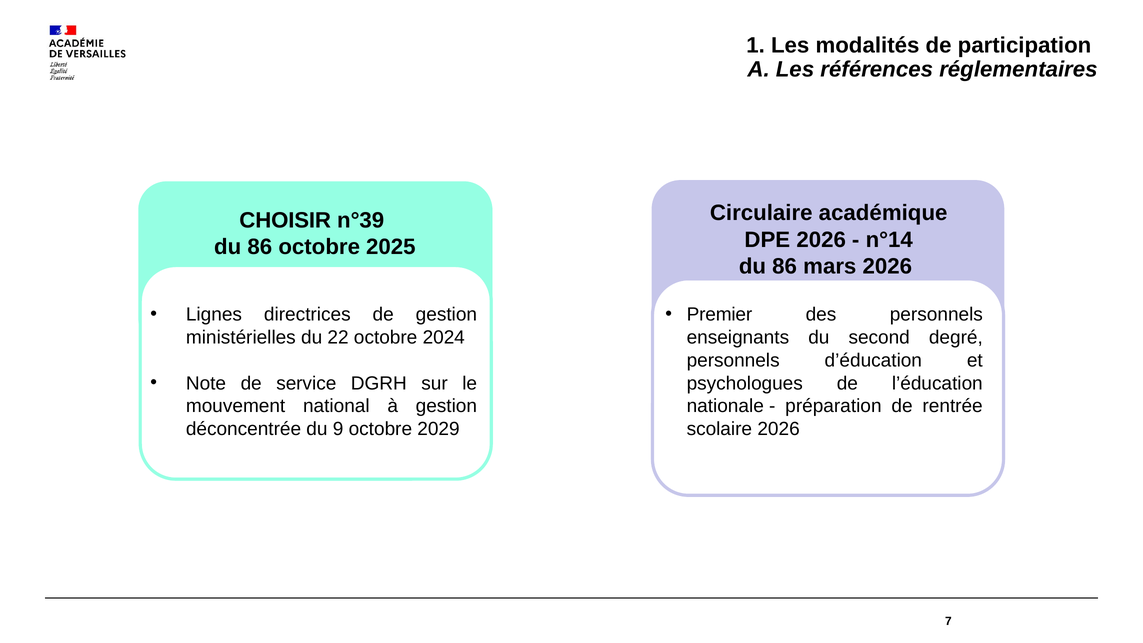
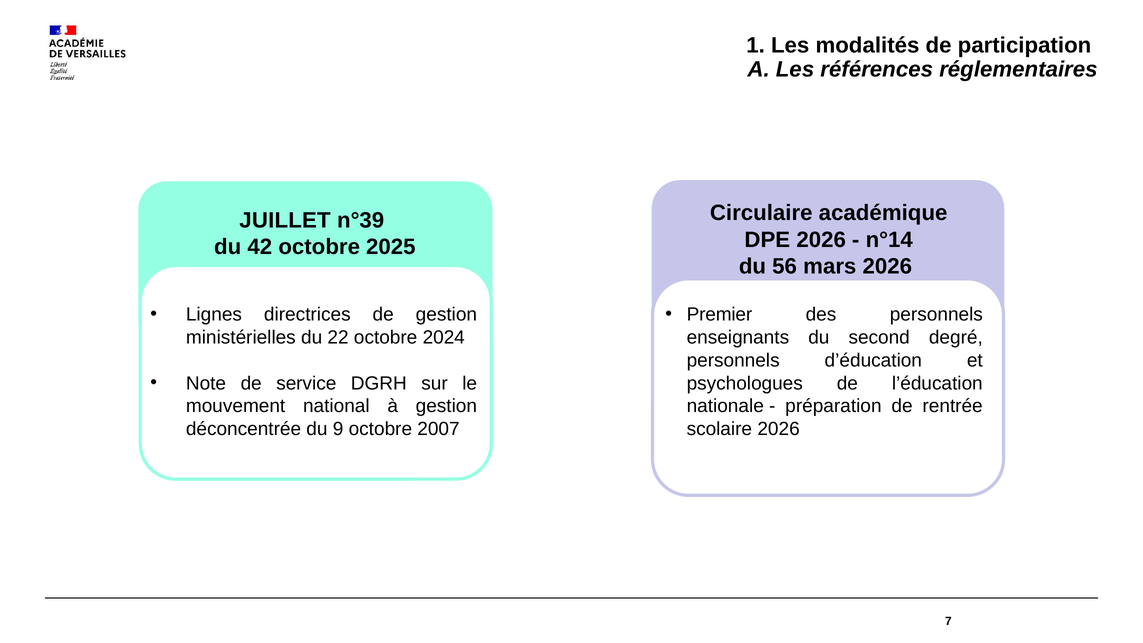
CHOISIR: CHOISIR -> JUILLET (285, 220)
86: 86 -> 42 (260, 247)
86: 86 -> 56 (785, 266)
2029: 2029 -> 2007 (438, 429)
